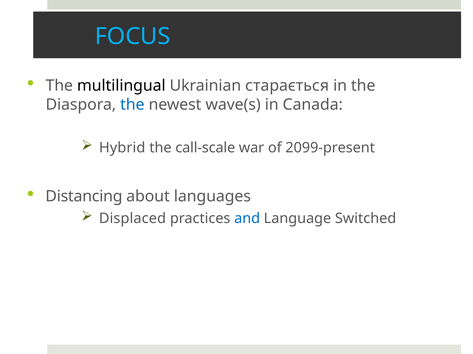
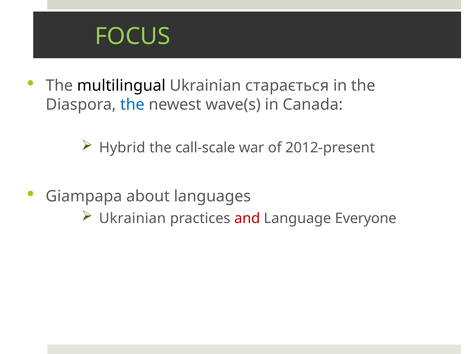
FOCUS colour: light blue -> light green (133, 37)
2099-present: 2099-present -> 2012-present (330, 148)
Distancing: Distancing -> Giampapa (84, 197)
Displaced: Displaced -> Ukrainian (132, 219)
and colour: blue -> red (247, 219)
Switched: Switched -> Everyone (366, 219)
